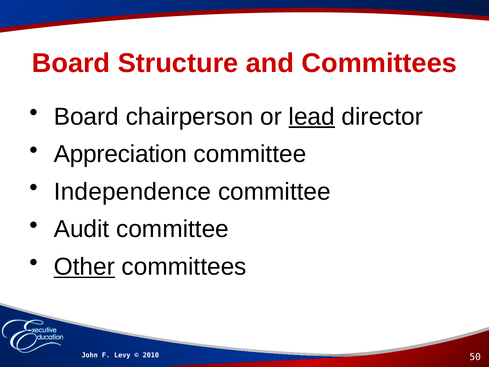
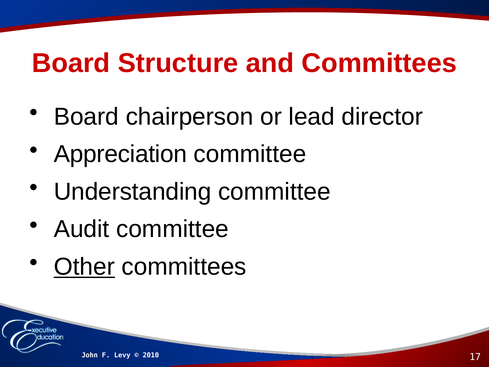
lead underline: present -> none (312, 117)
Independence: Independence -> Understanding (133, 192)
50: 50 -> 17 (475, 357)
